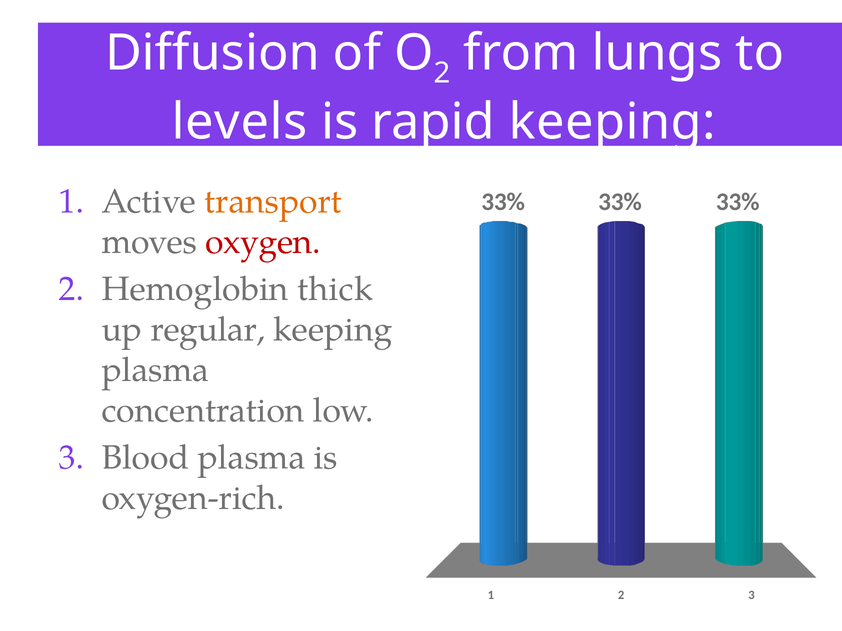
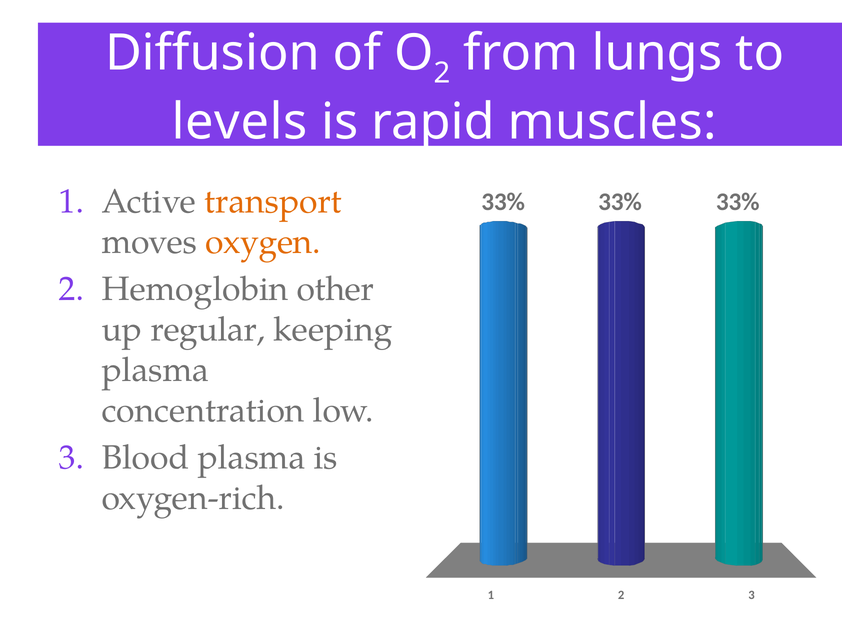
rapid keeping: keeping -> muscles (612, 122)
oxygen colour: red -> orange (263, 242)
thick: thick -> other (335, 290)
